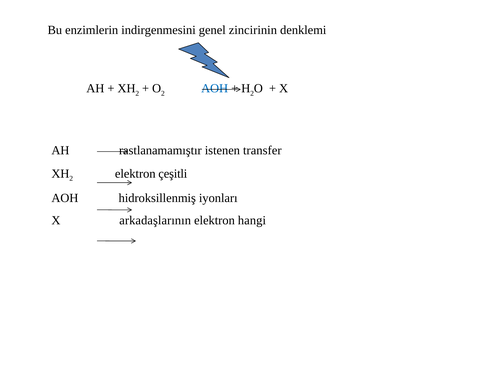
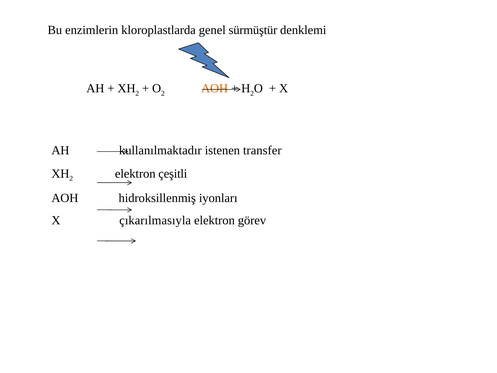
indirgenmesini: indirgenmesini -> kloroplastlarda (159, 30)
zincirinin: zincirinin -> sürmüştür (253, 30)
AOH colour: blue -> orange (215, 88)
rastlanamamıştır: rastlanamamıştır -> kullanılmaktadır (160, 150)
arkadaşlarının: arkadaşlarının -> çıkarılmasıyla (155, 220)
hangi: hangi -> görev (252, 220)
